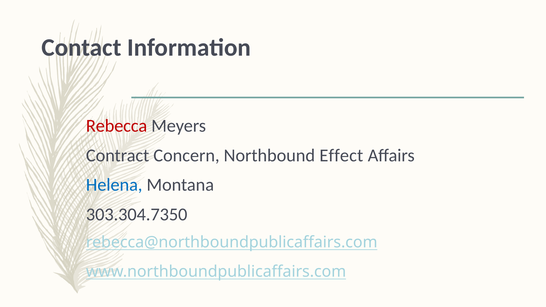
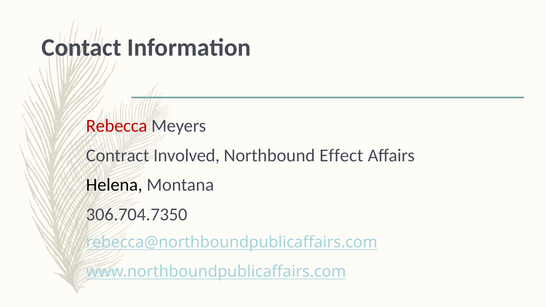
Concern: Concern -> Involved (187, 155)
Helena colour: blue -> black (114, 185)
303.304.7350: 303.304.7350 -> 306.704.7350 (137, 215)
